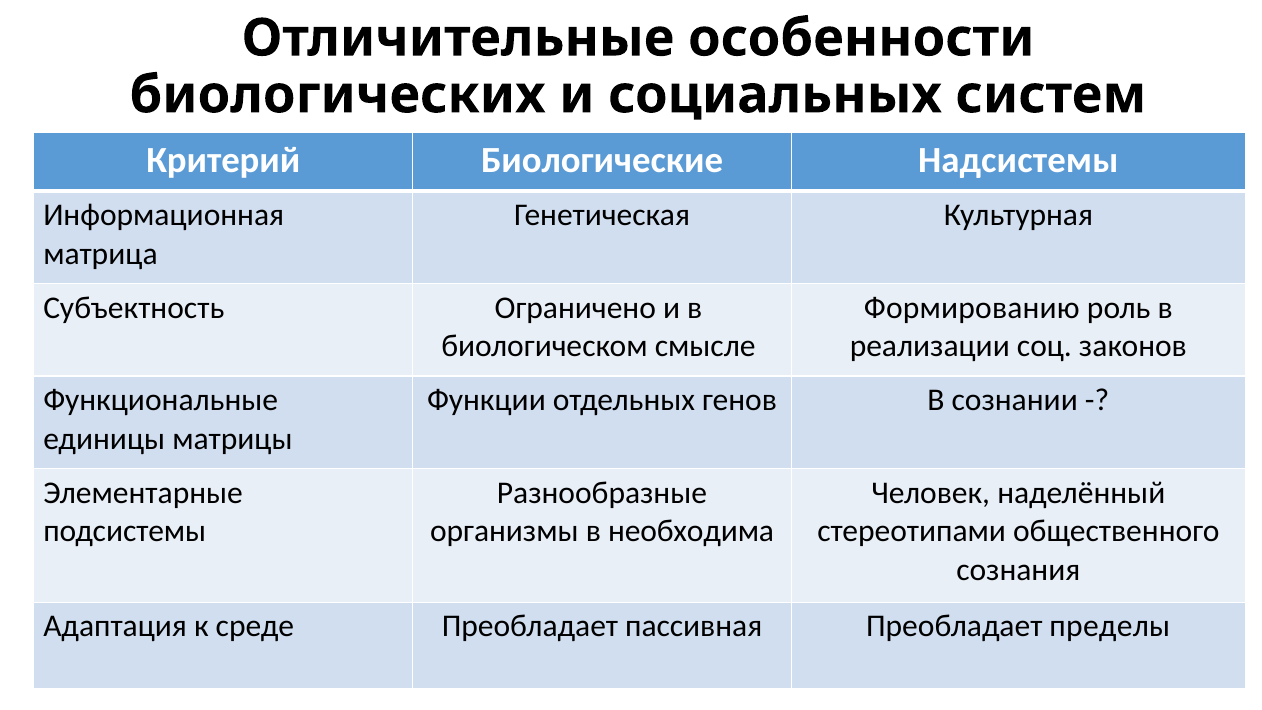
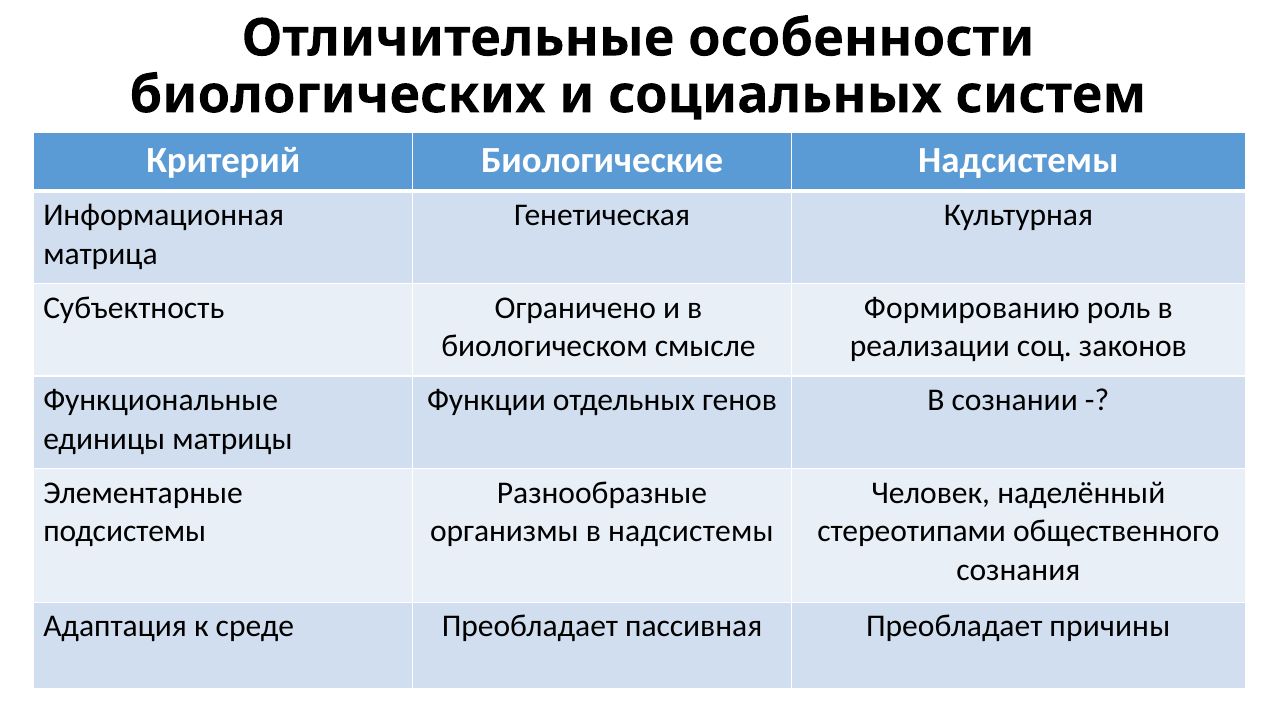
в необходима: необходима -> надсистемы (691, 531)
пределы: пределы -> причины (1110, 626)
